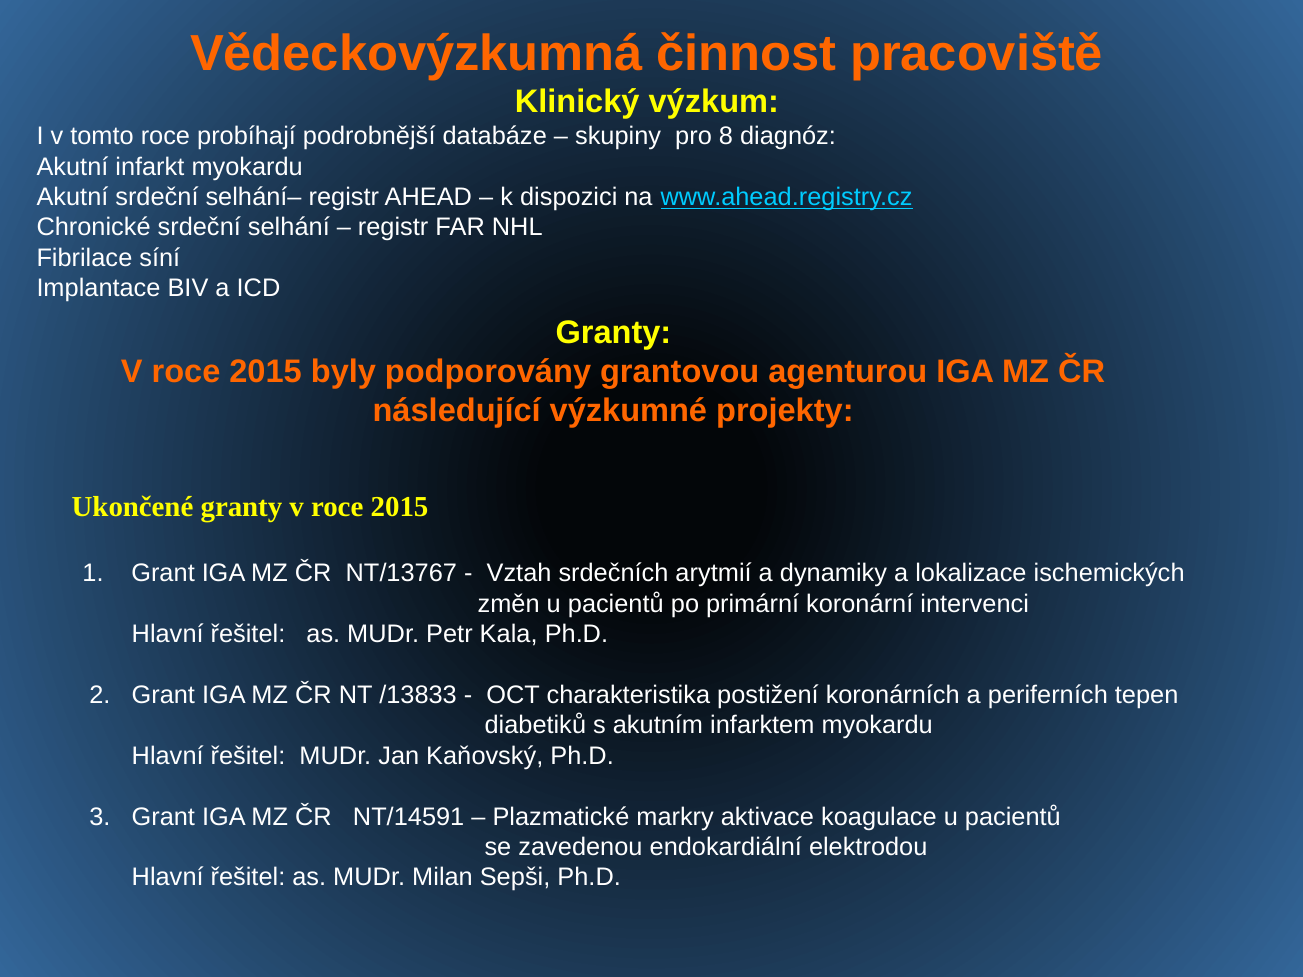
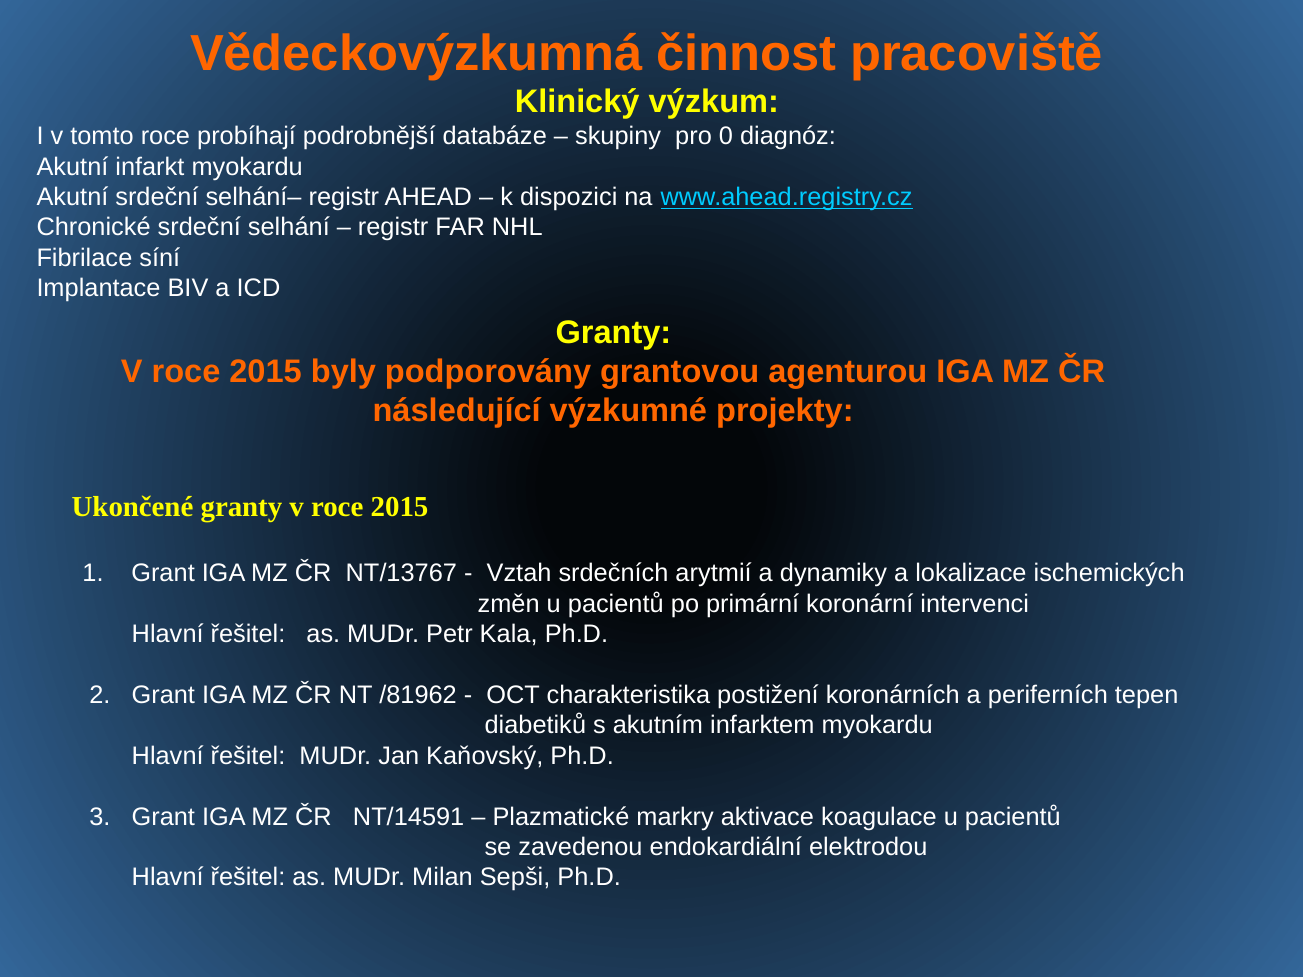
8: 8 -> 0 (726, 136)
/13833: /13833 -> /81962 (418, 695)
